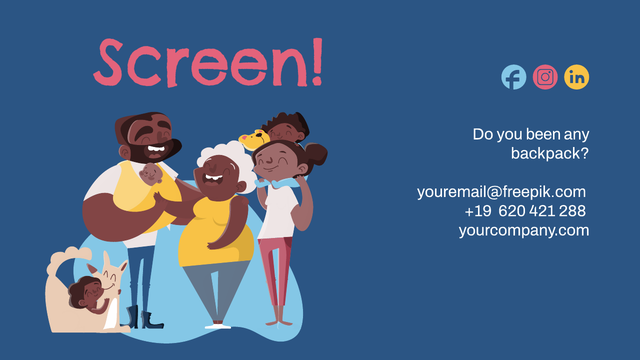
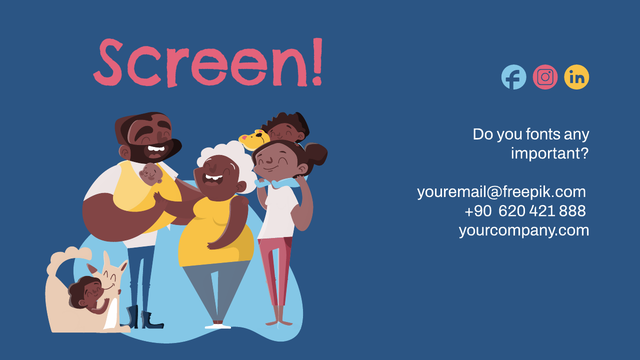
been: been -> fonts (543, 134)
backpack: backpack -> important (550, 153)
+19: +19 -> +90 (478, 211)
288: 288 -> 888 (572, 211)
